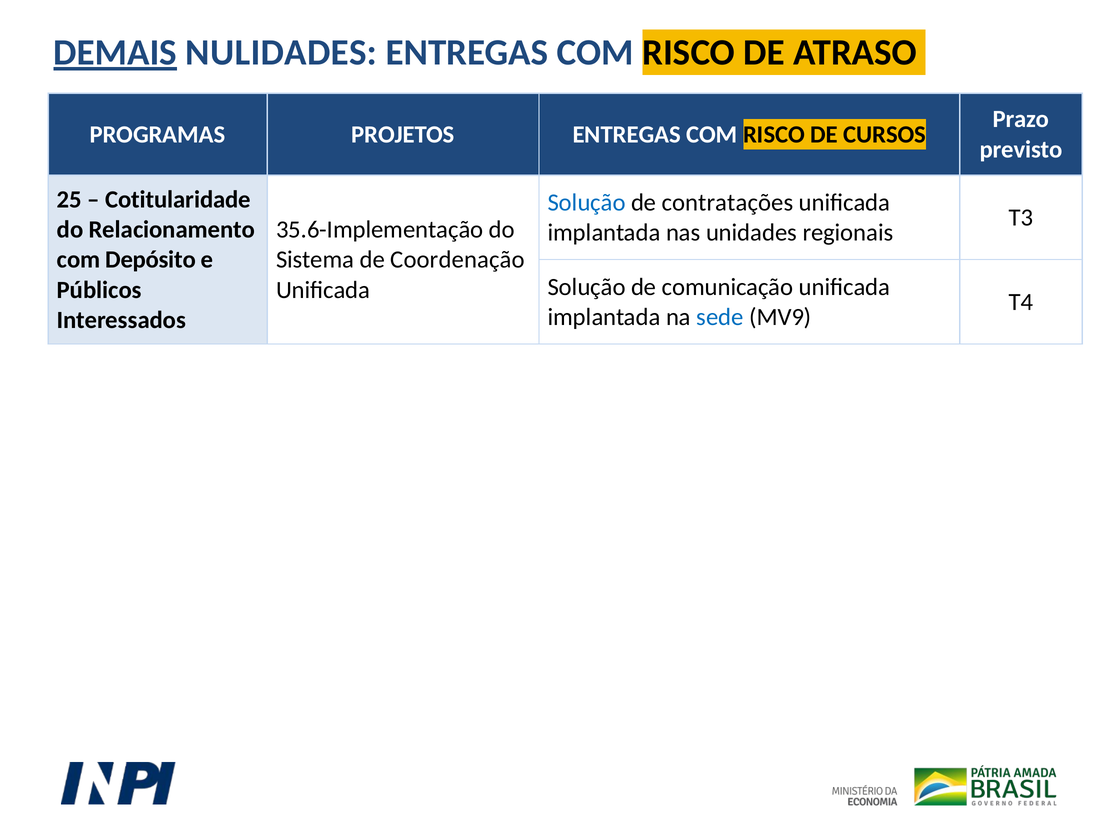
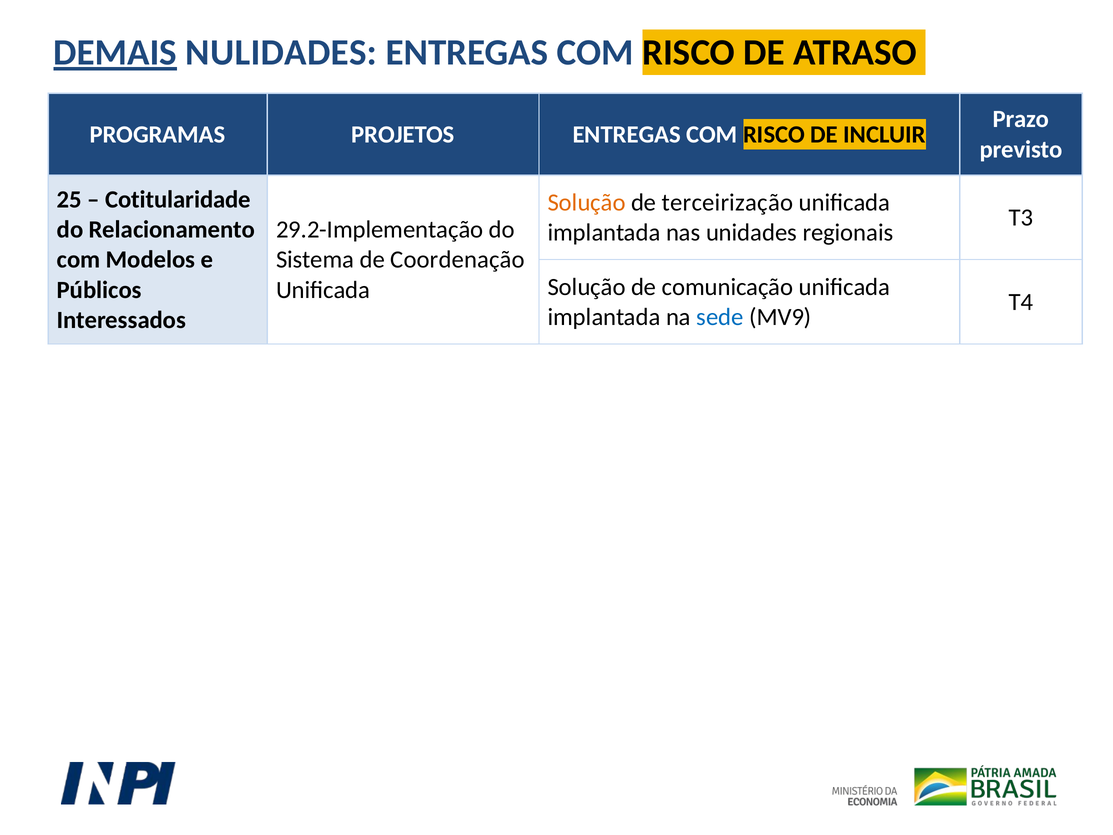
CURSOS: CURSOS -> INCLUIR (885, 134)
Solução colour: blue -> orange (587, 202)
contratações: contratações -> terceirização (727, 202)
35.6-Implementação: 35.6-Implementação -> 29.2-Implementação (380, 230)
Depósito: Depósito -> Modelos (151, 260)
